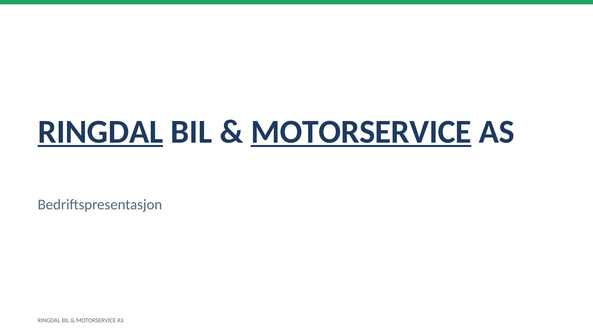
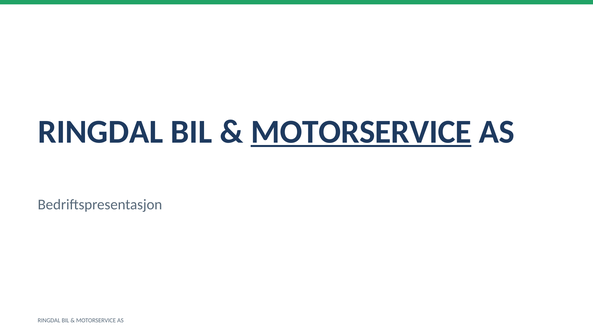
RINGDAL underline: present -> none (100, 132)
